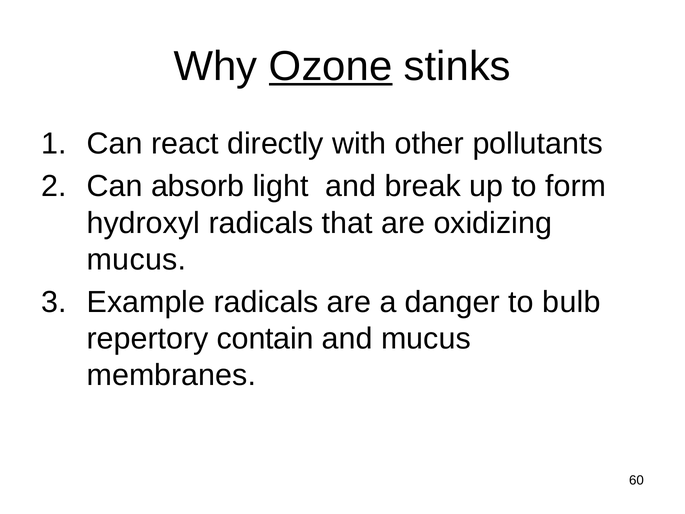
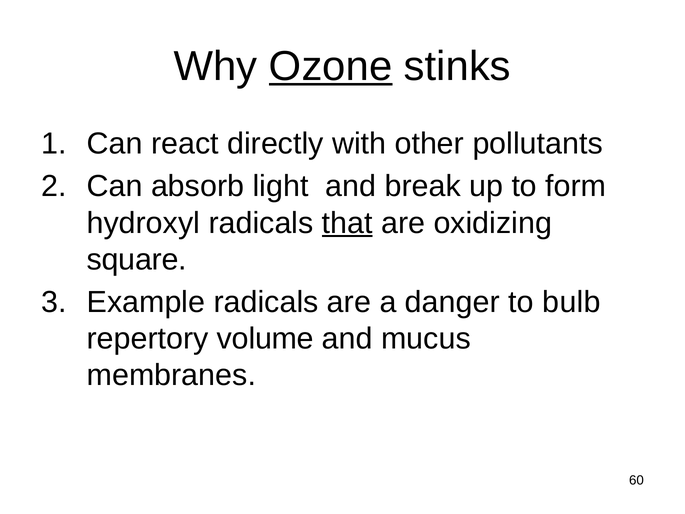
that underline: none -> present (347, 223)
mucus: mucus -> square (137, 259)
contain: contain -> volume (265, 339)
